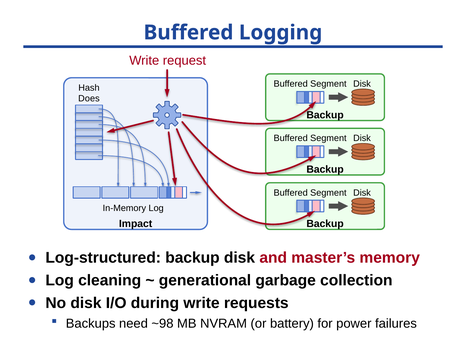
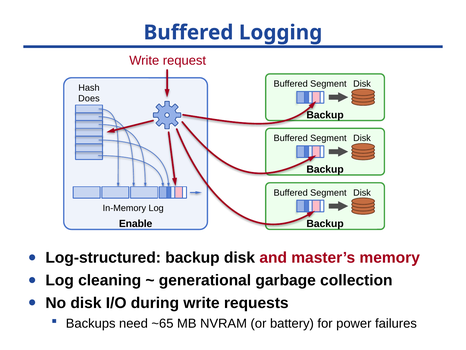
Impact: Impact -> Enable (136, 223)
~98: ~98 -> ~65 (162, 323)
